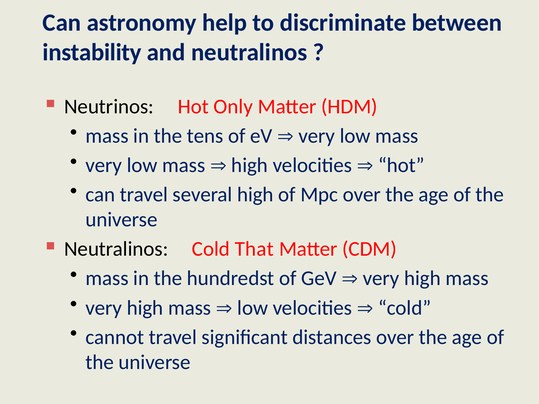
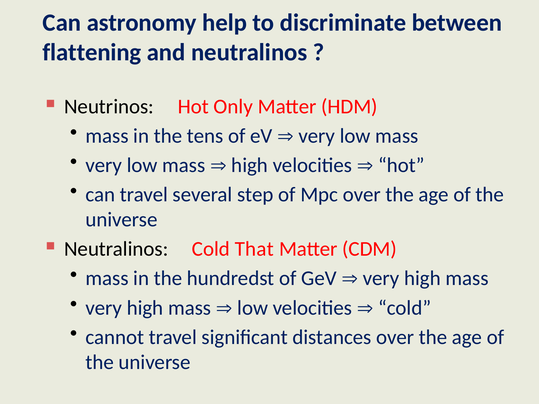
instability: instability -> flattening (92, 52)
several high: high -> step (255, 195)
